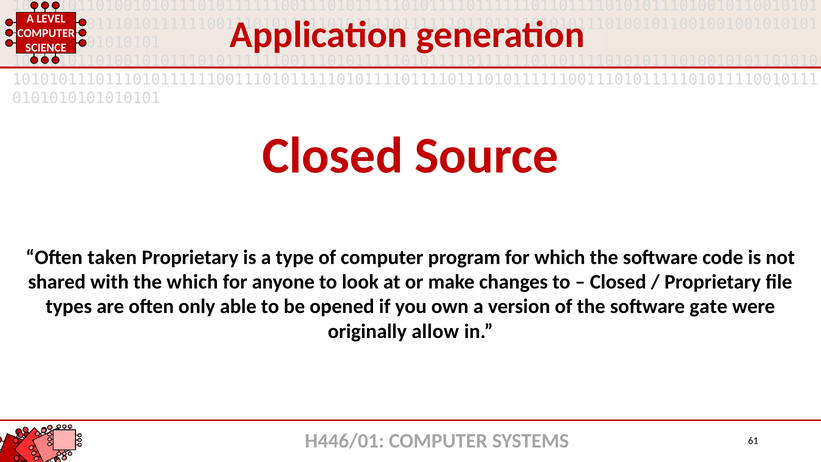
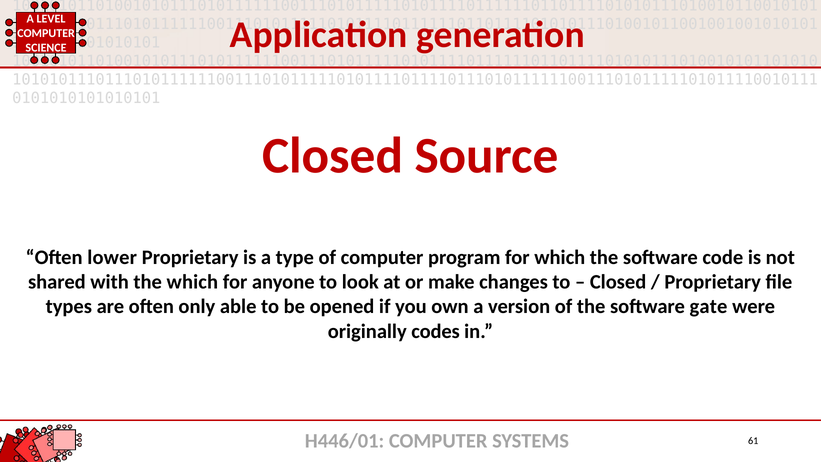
taken: taken -> lower (112, 257)
allow: allow -> codes (436, 331)
